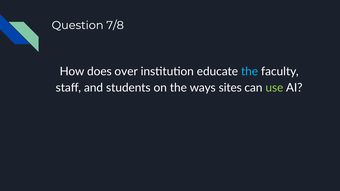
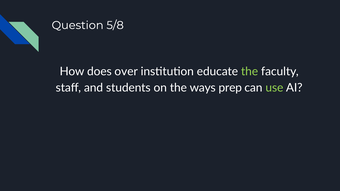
7/8: 7/8 -> 5/8 (115, 25)
the colour: light blue -> light green (250, 72)
sites: sites -> prep (230, 88)
